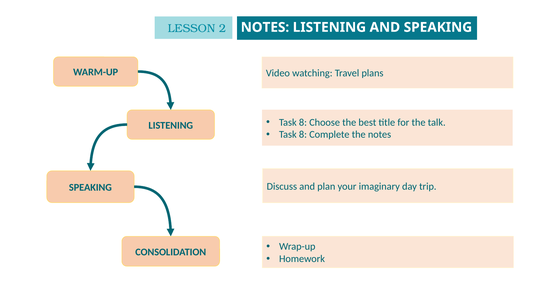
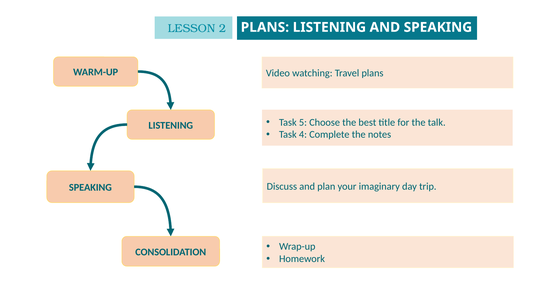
2 NOTES: NOTES -> PLANS (265, 27)
8: 8 -> 5 (303, 122)
8: 8 -> 4 (303, 135)
